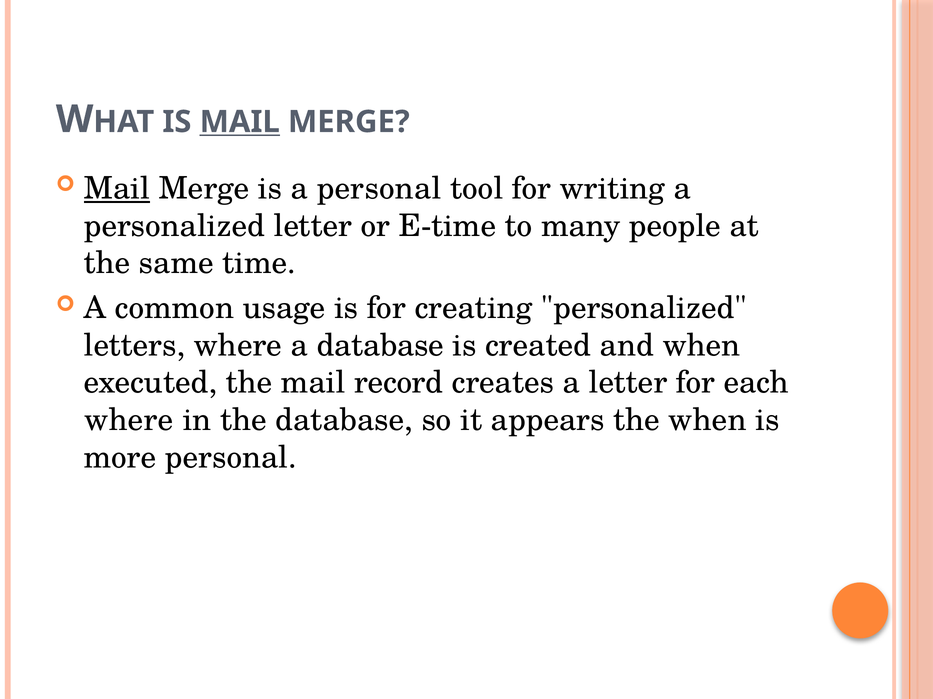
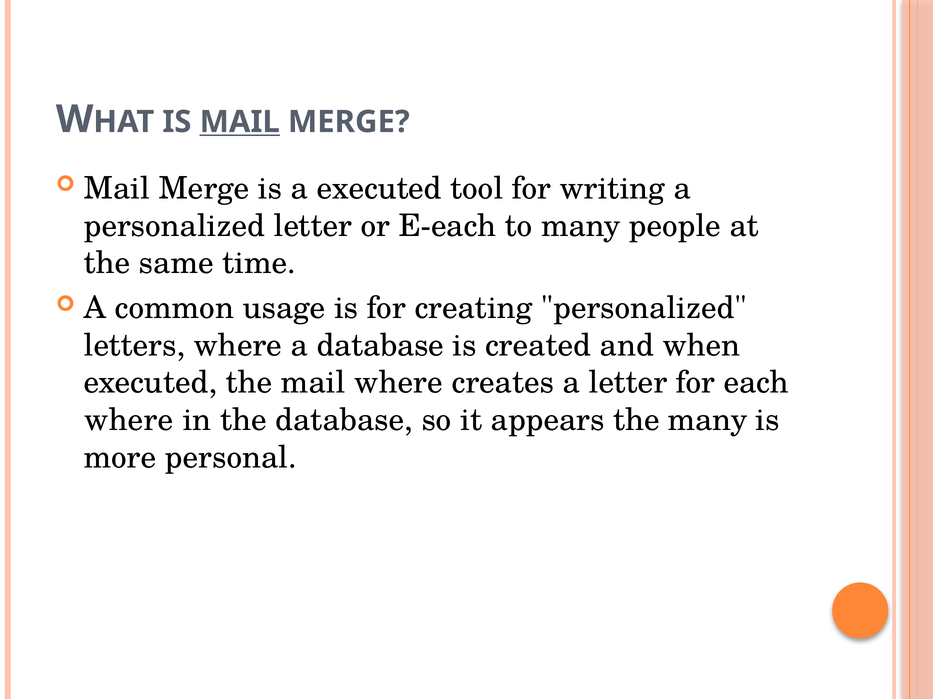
Mail underline: present -> none (117, 189)
a personal: personal -> executed (379, 189)
E-time: E-time -> E-each (447, 226)
mail record: record -> where (399, 383)
the when: when -> many (708, 420)
